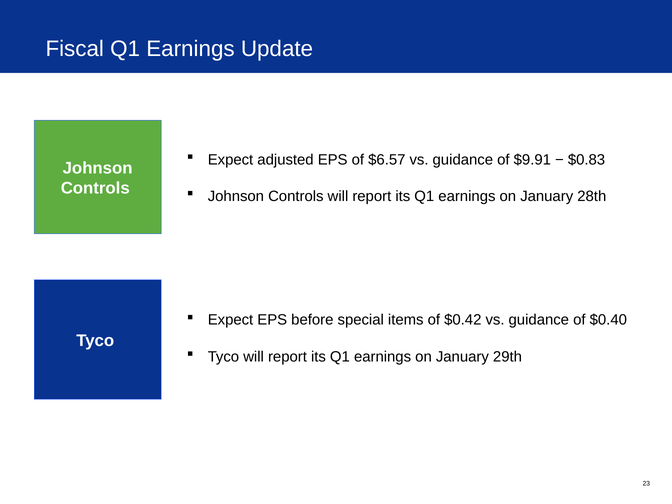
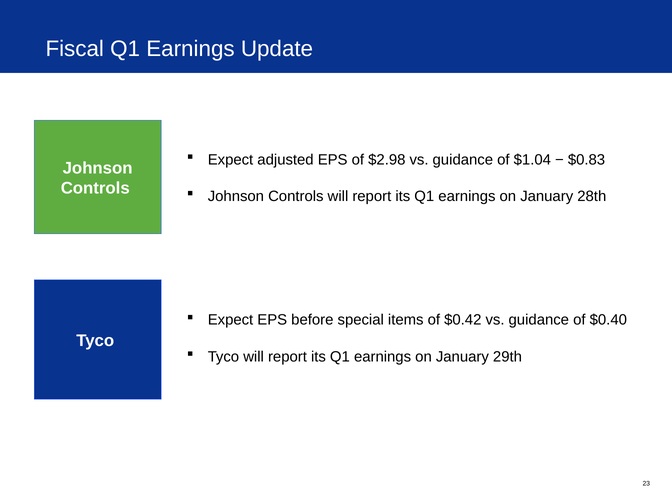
$6.57: $6.57 -> $2.98 (387, 160)
$9.91: $9.91 -> $1.04 (532, 160)
